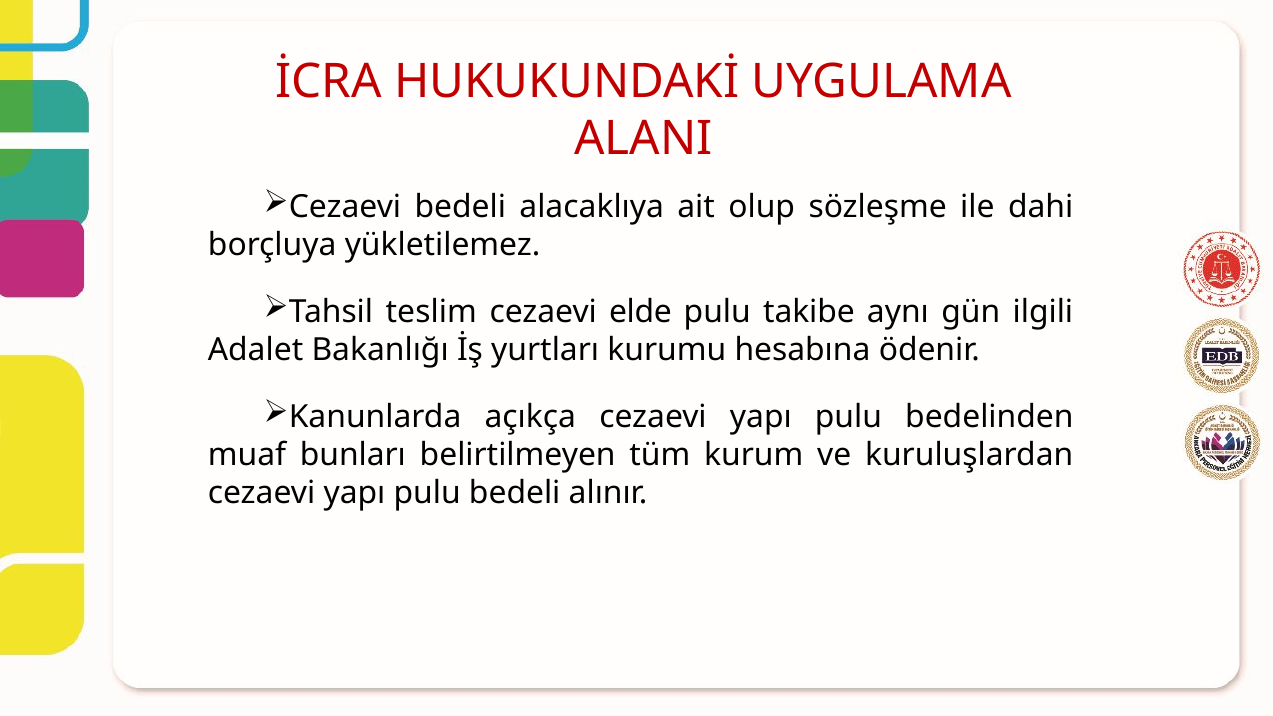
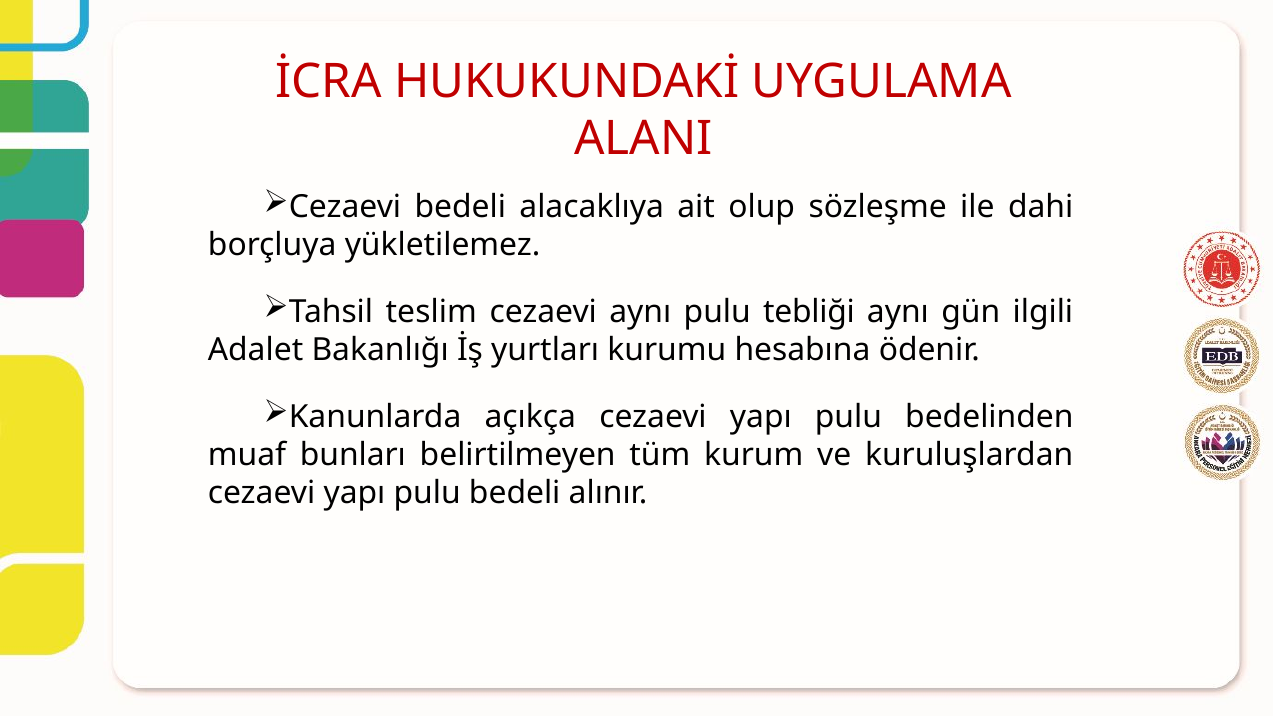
cezaevi elde: elde -> aynı (640, 312)
takibe: takibe -> tebliği (809, 312)
